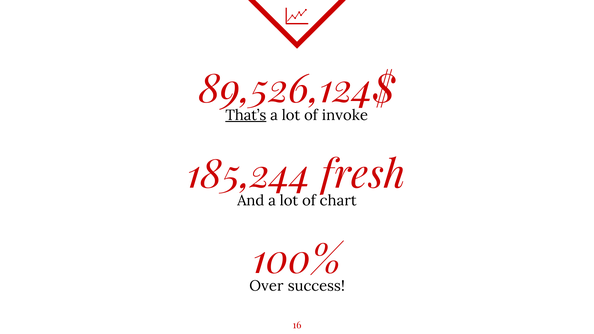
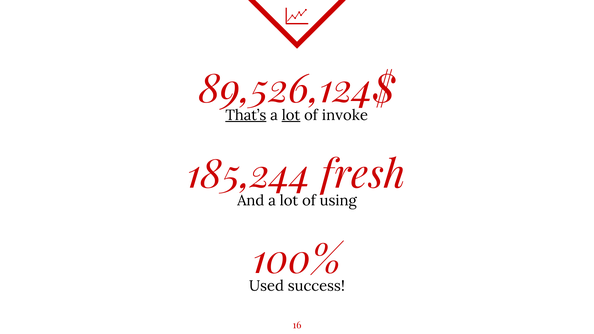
lot underline: none -> present (291, 115)
chart: chart -> using (338, 201)
Over: Over -> Used (266, 286)
